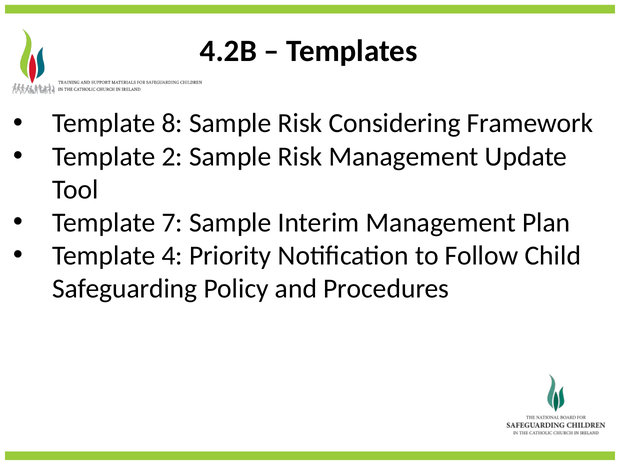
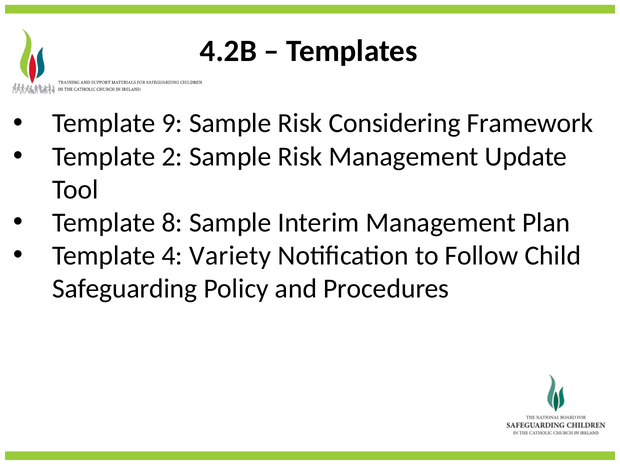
8: 8 -> 9 (172, 123)
7: 7 -> 8 (172, 223)
Priority: Priority -> Variety (230, 256)
